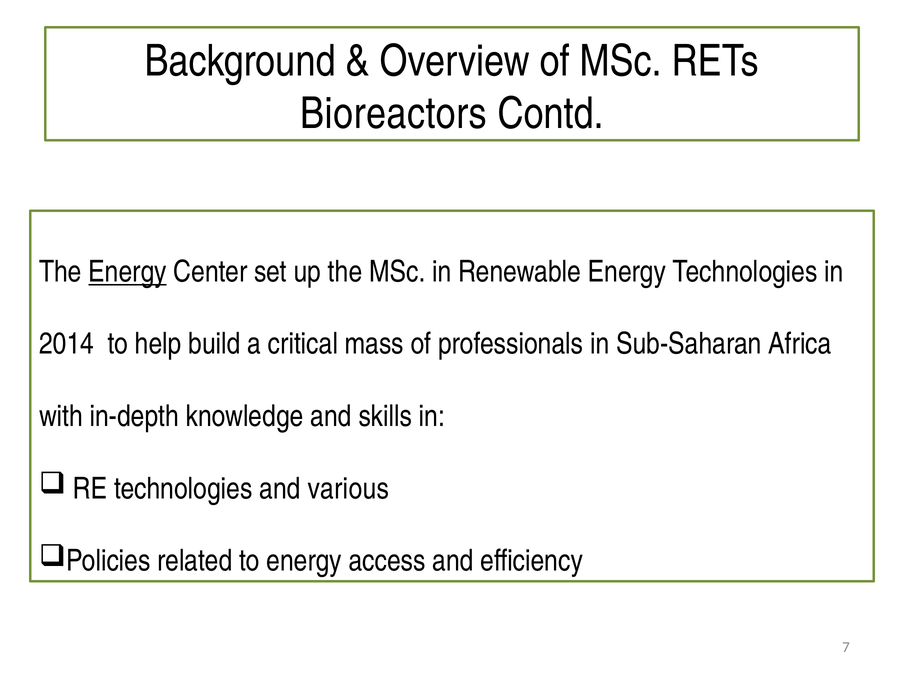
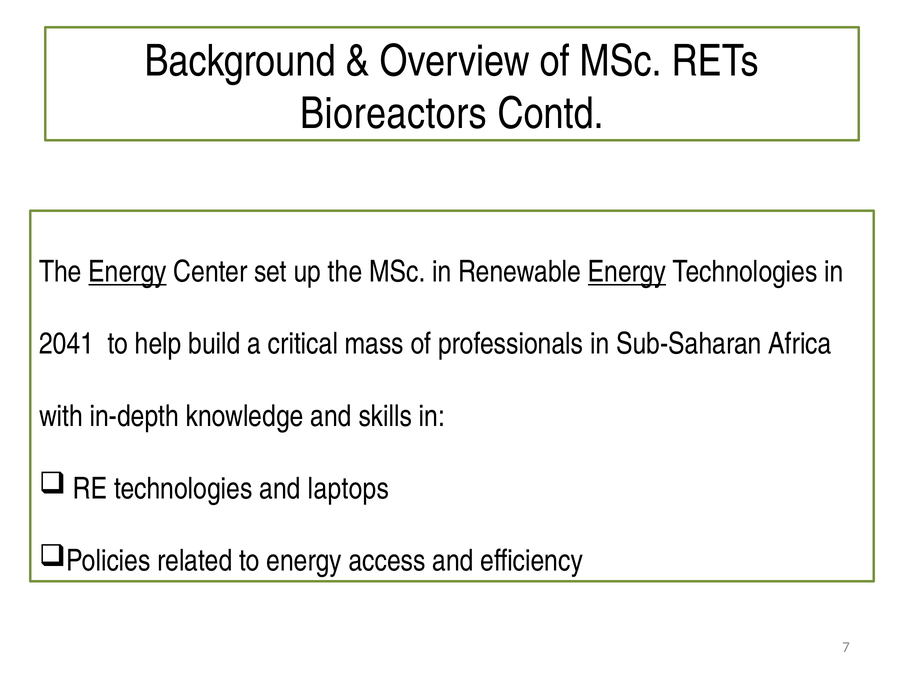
Energy underline: none -> present (627, 272)
2014: 2014 -> 2041 (67, 344)
various: various -> laptops (348, 489)
